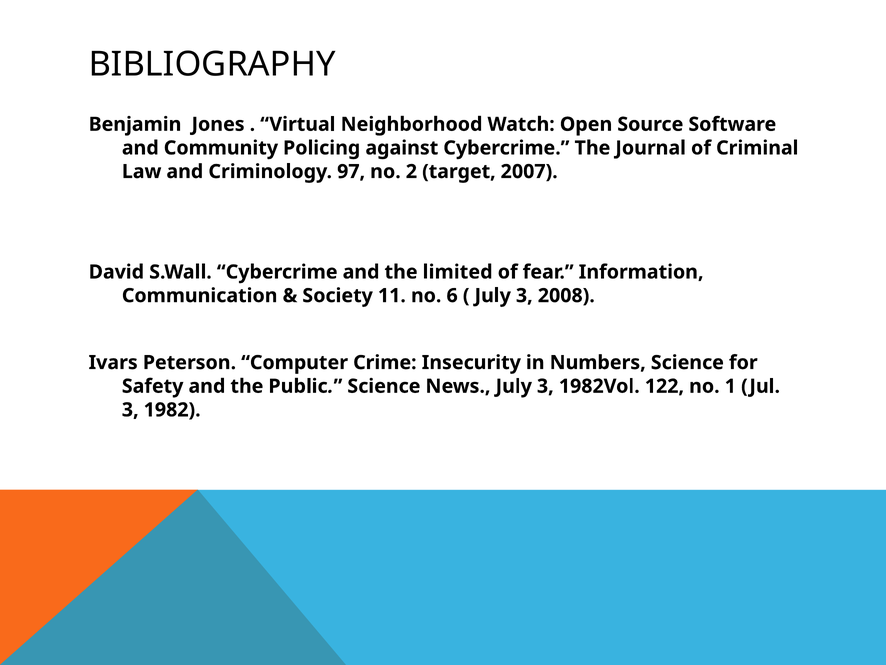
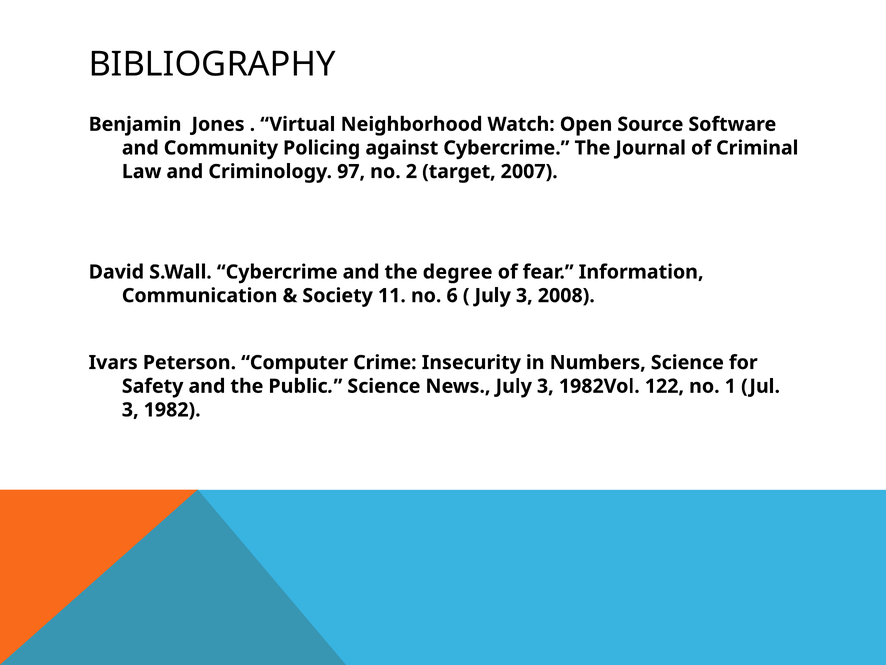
limited: limited -> degree (458, 272)
